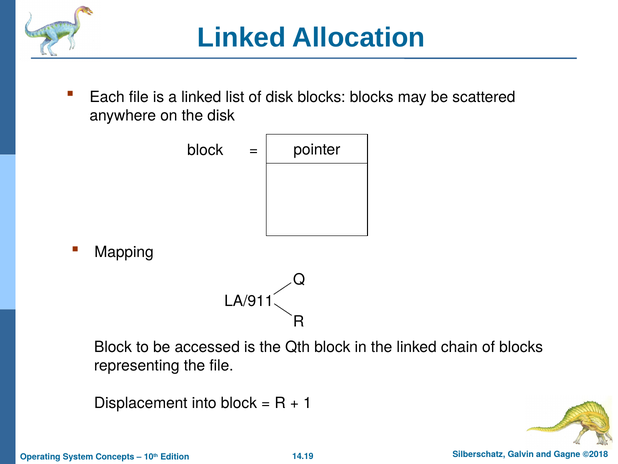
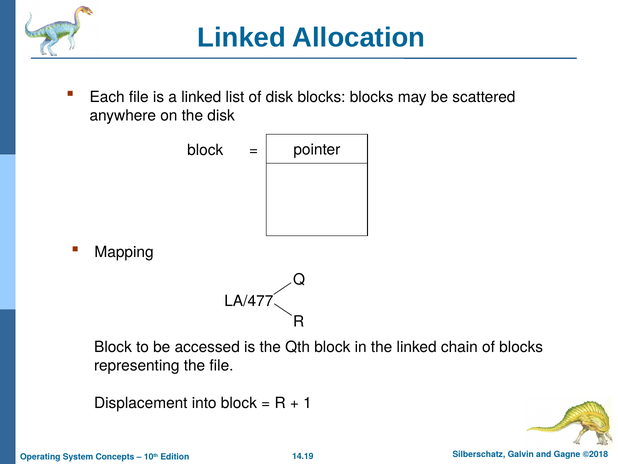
LA/911: LA/911 -> LA/477 (249, 301)
